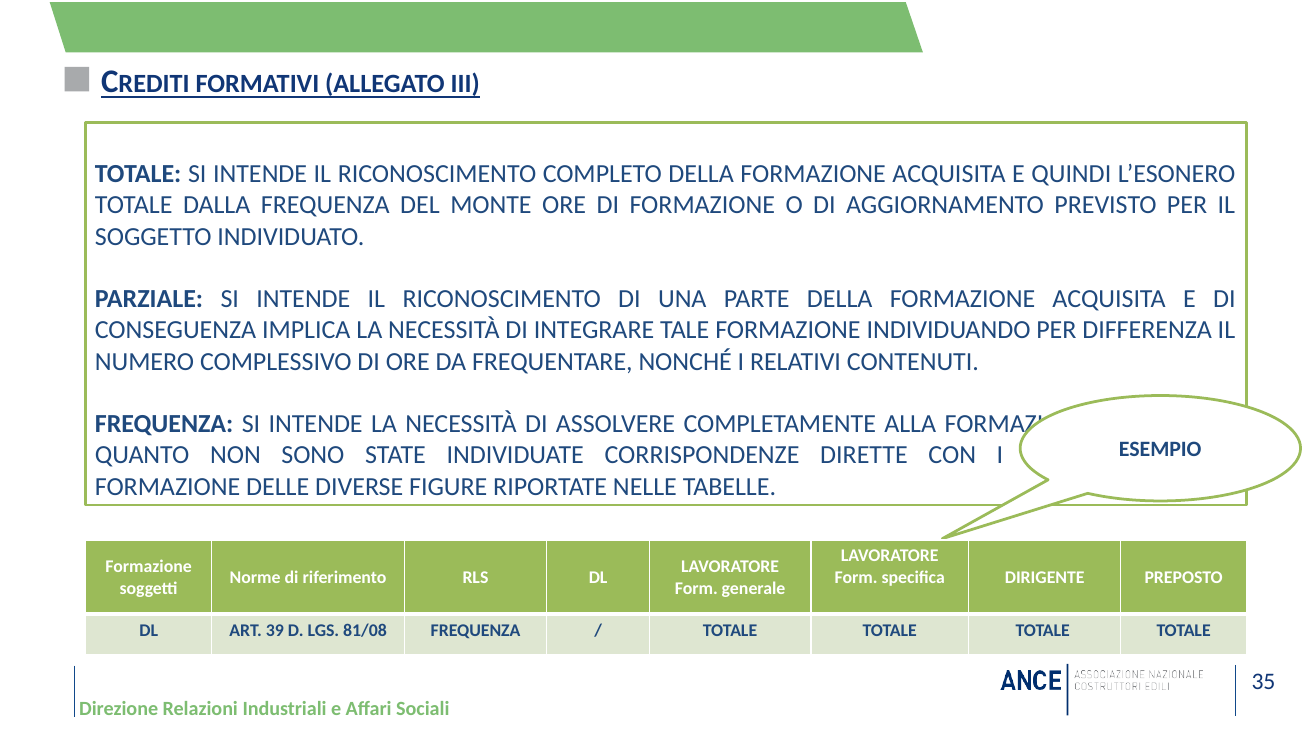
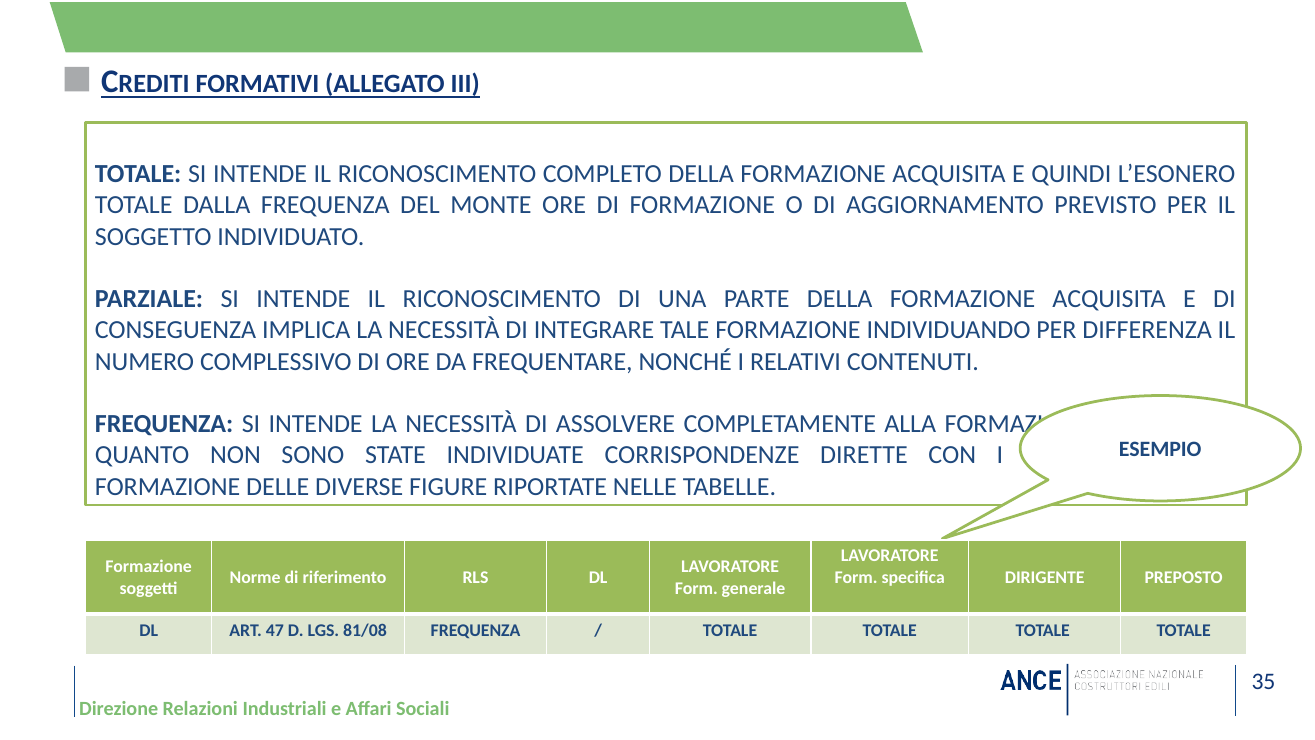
39: 39 -> 47 (275, 630)
